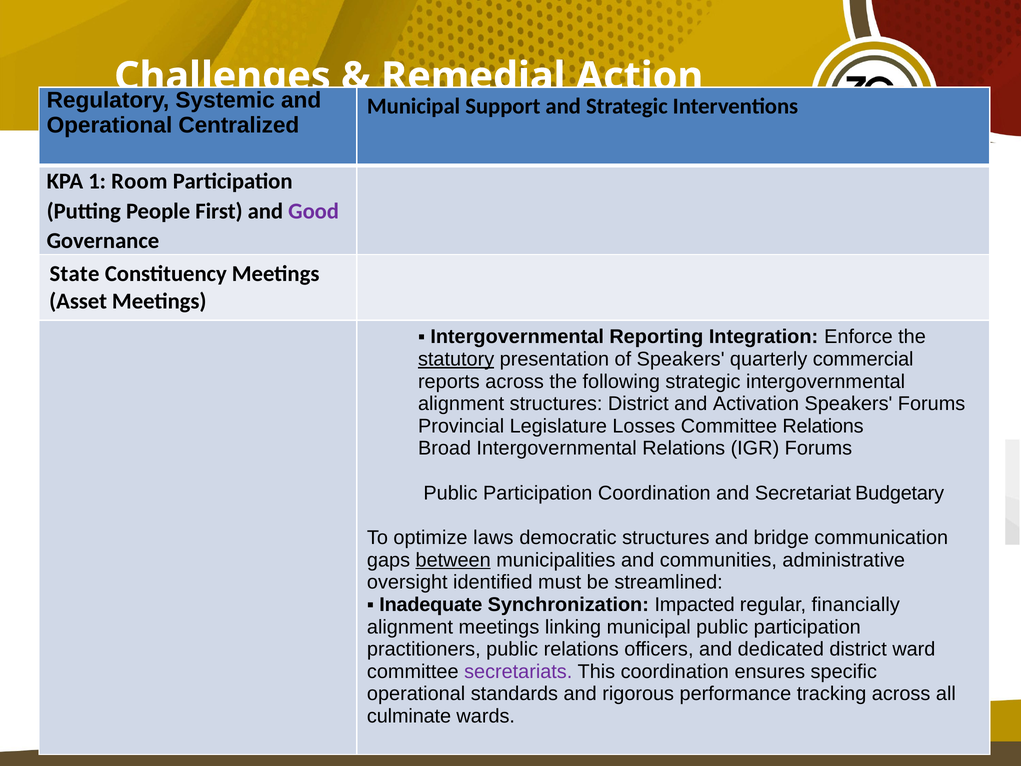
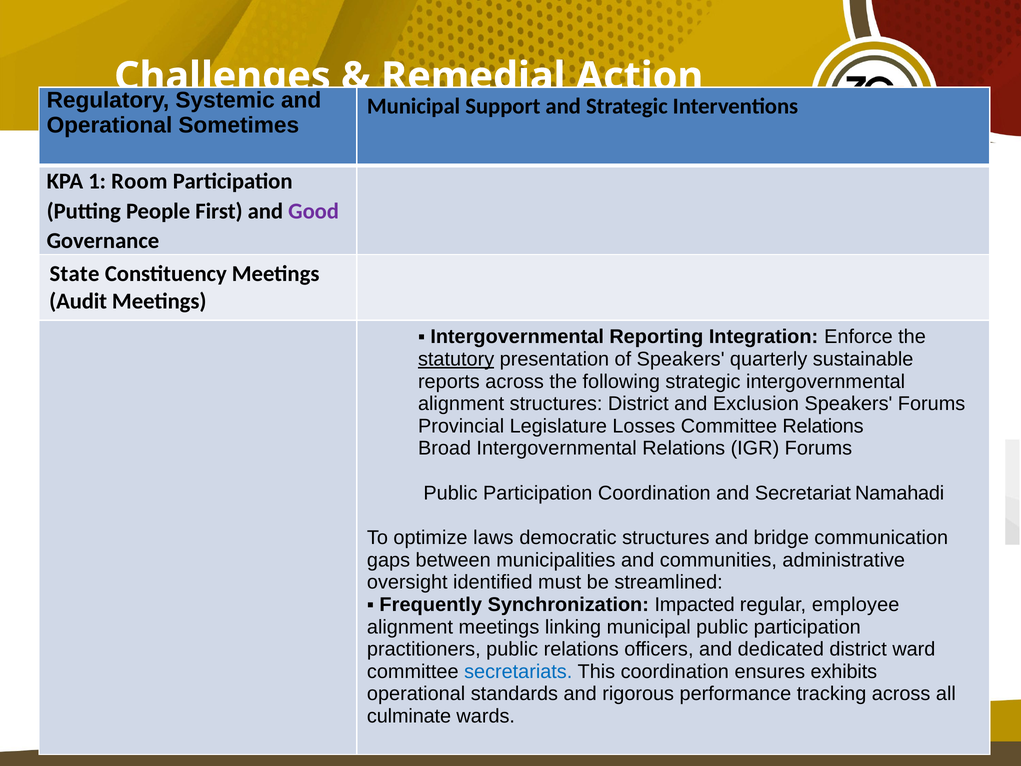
Centralized: Centralized -> Sometimes (239, 125)
Asset: Asset -> Audit (78, 301)
commercial: commercial -> sustainable (863, 359)
Activation: Activation -> Exclusion (756, 404)
Budgetary: Budgetary -> Namahadi (900, 493)
between underline: present -> none (453, 560)
Inadequate: Inadequate -> Frequently (431, 604)
financially: financially -> employee (856, 604)
secretariats colour: purple -> blue (518, 671)
specific: specific -> exhibits (844, 671)
